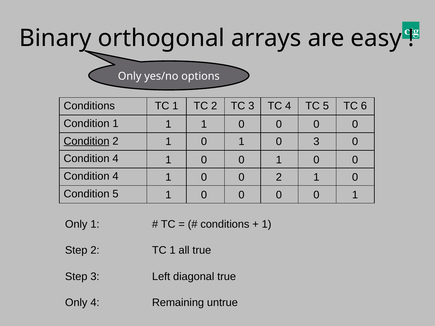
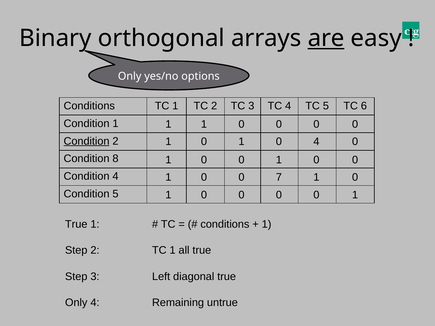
are underline: none -> present (326, 38)
0 3: 3 -> 4 (316, 142)
4: 4 -> 8 (116, 159)
0 2: 2 -> 7 (279, 177)
Only: Only -> True (76, 224)
